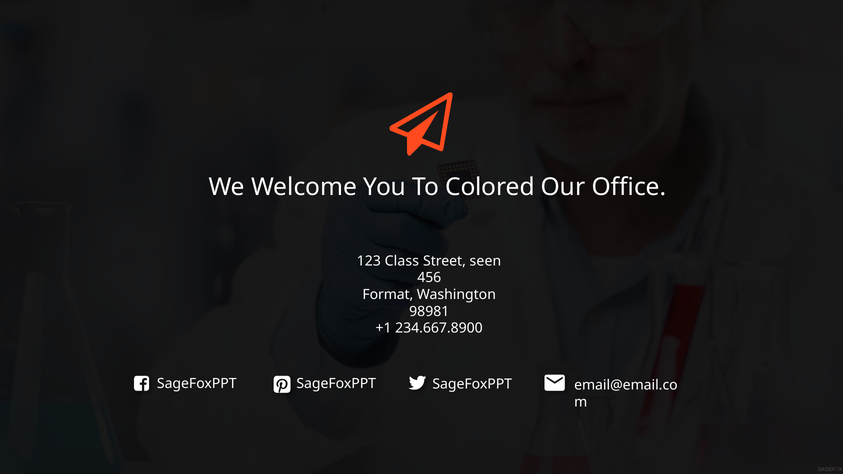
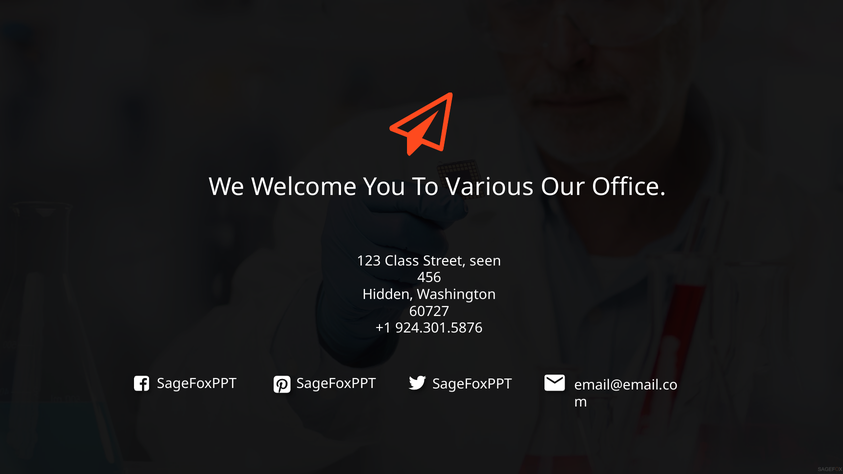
Colored: Colored -> Various (490, 187)
Format: Format -> Hidden (388, 295)
98981: 98981 -> 60727 (429, 312)
234.667.8900: 234.667.8900 -> 924.301.5876 (439, 328)
